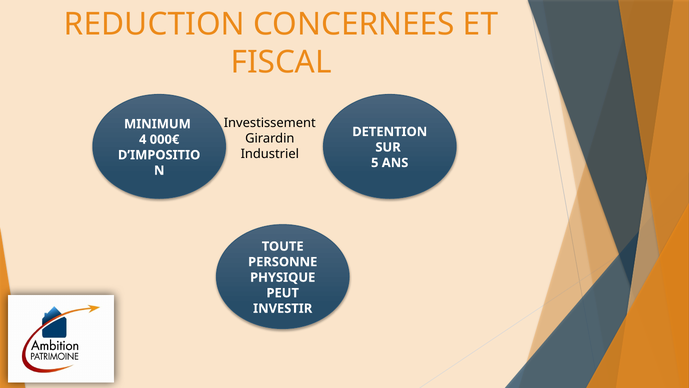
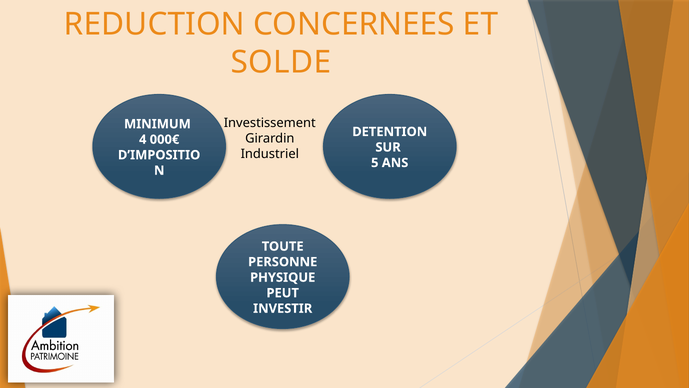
FISCAL: FISCAL -> SOLDE (281, 62)
